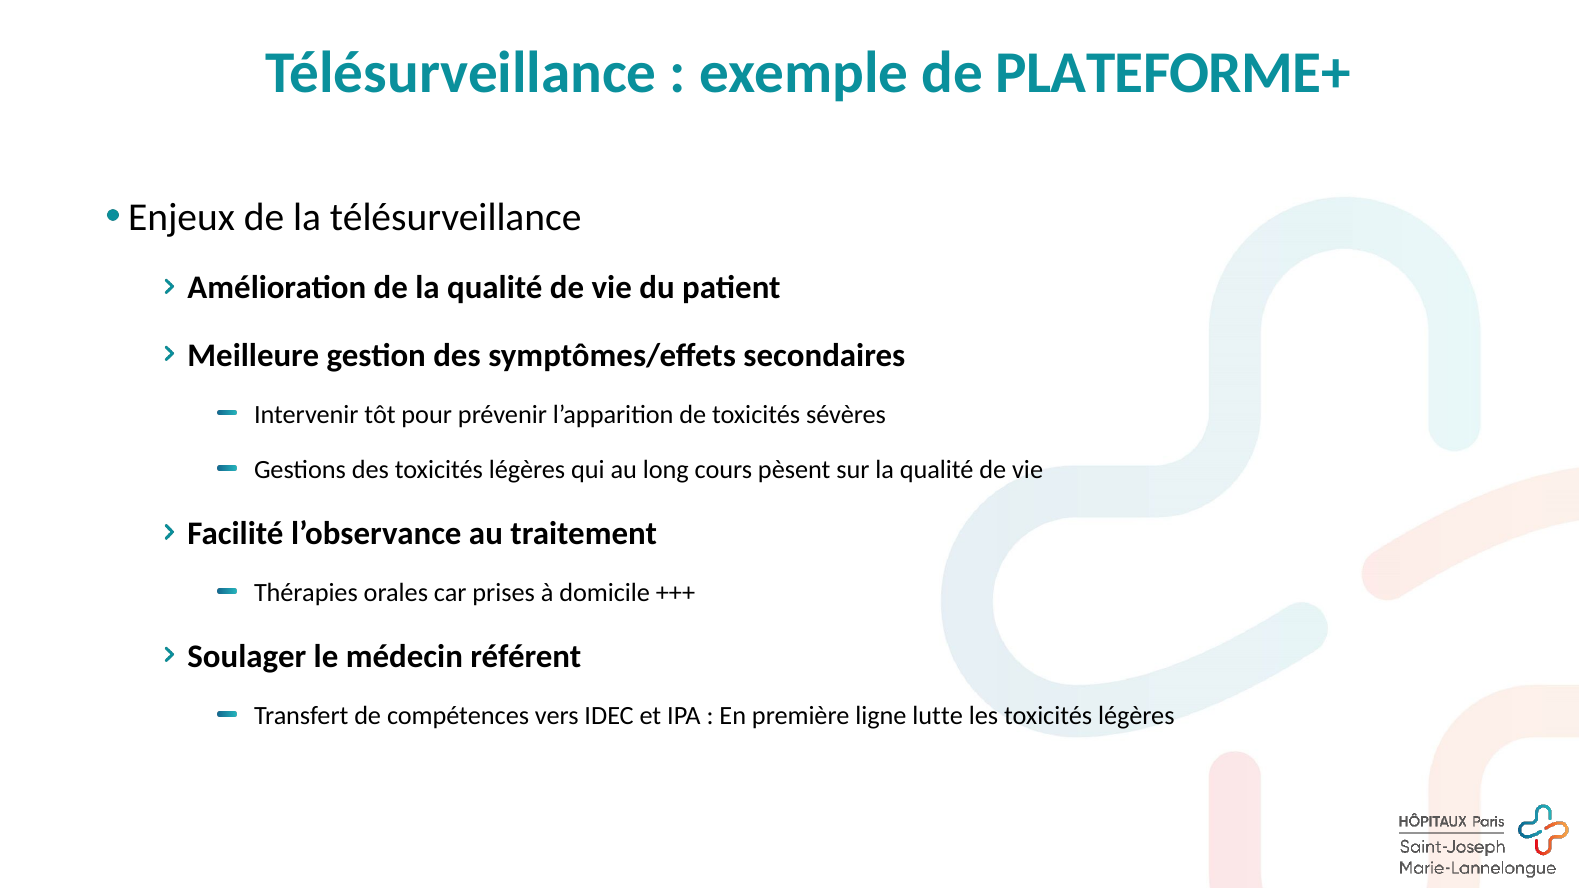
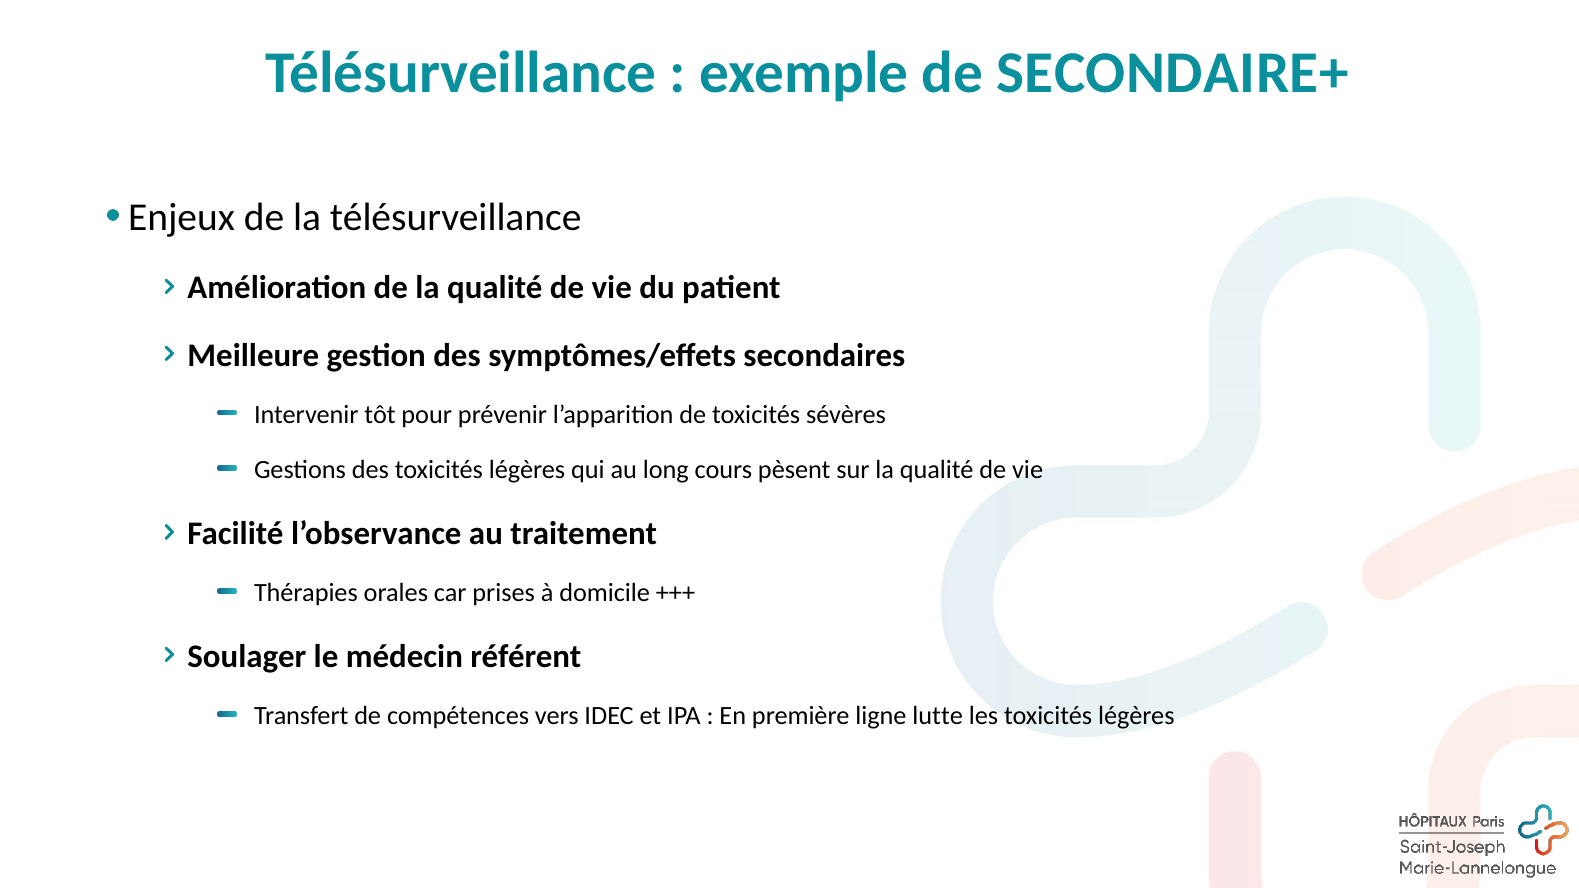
PLATEFORME+: PLATEFORME+ -> SECONDAIRE+ (1173, 73)
